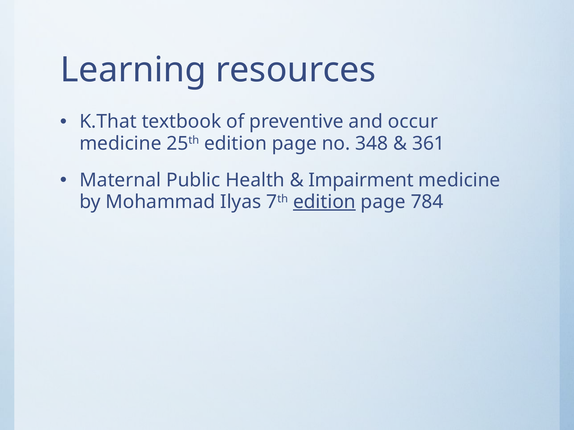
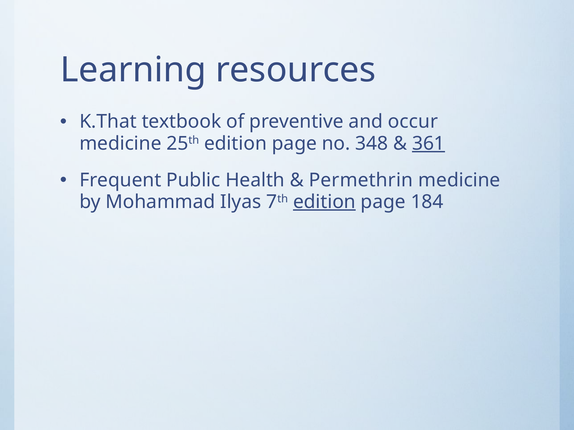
361 underline: none -> present (429, 144)
Maternal: Maternal -> Frequent (120, 180)
Impairment: Impairment -> Permethrin (361, 180)
784: 784 -> 184 (427, 202)
